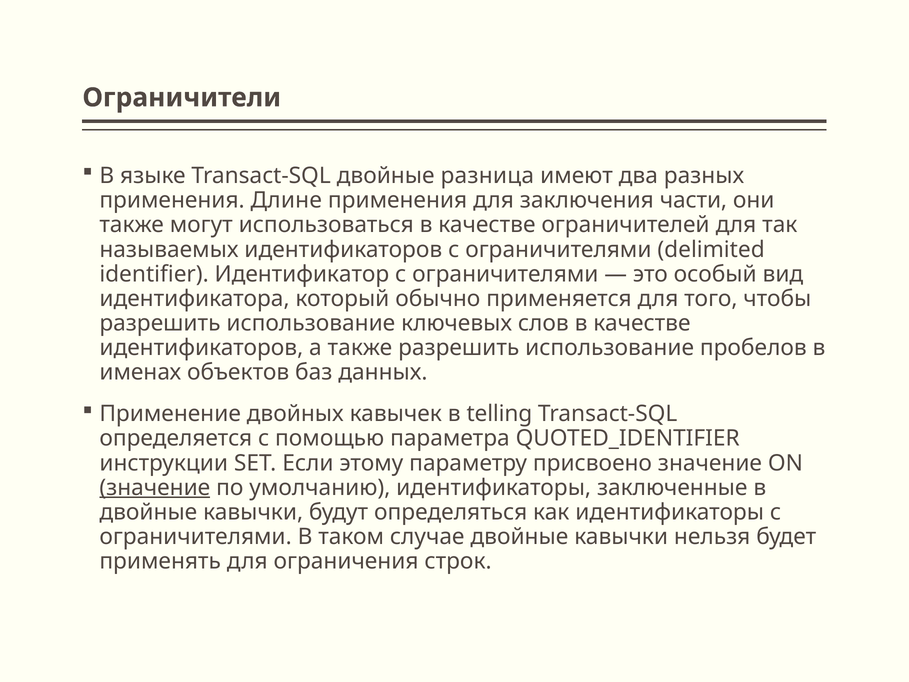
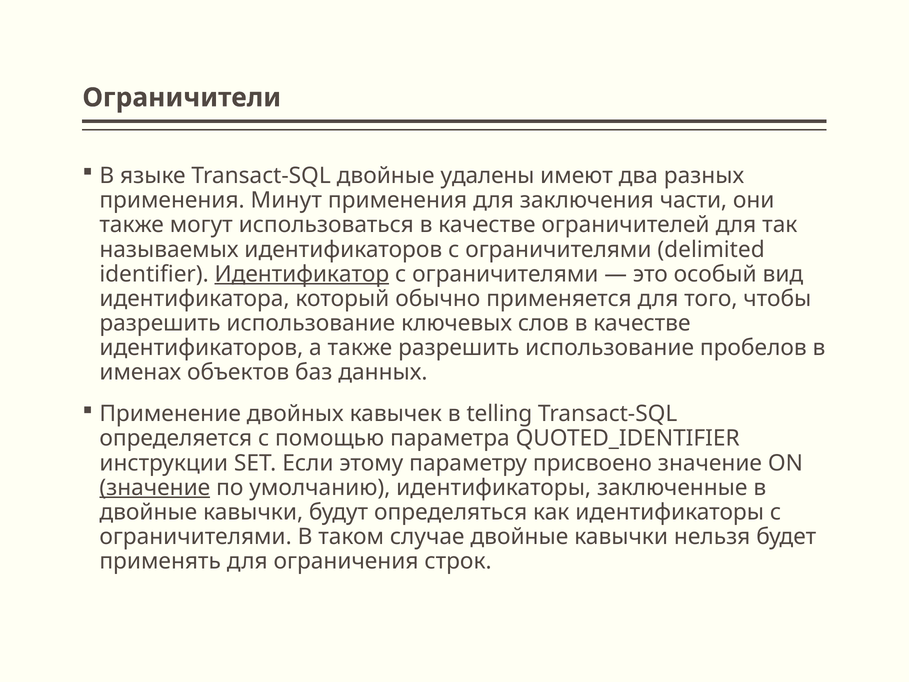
разница: разница -> удалены (488, 176)
Длине: Длине -> Минут (286, 200)
Идентификатор underline: none -> present (302, 274)
